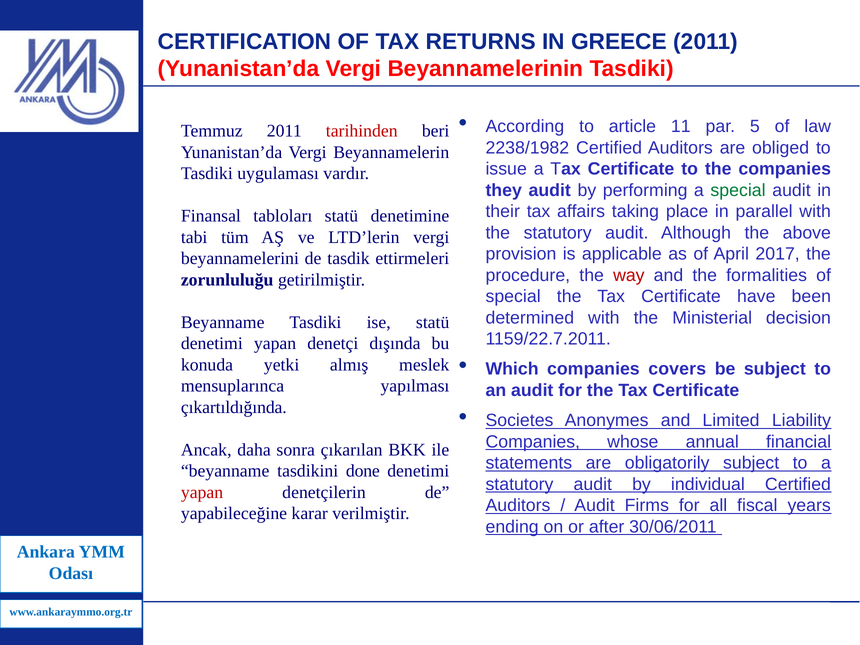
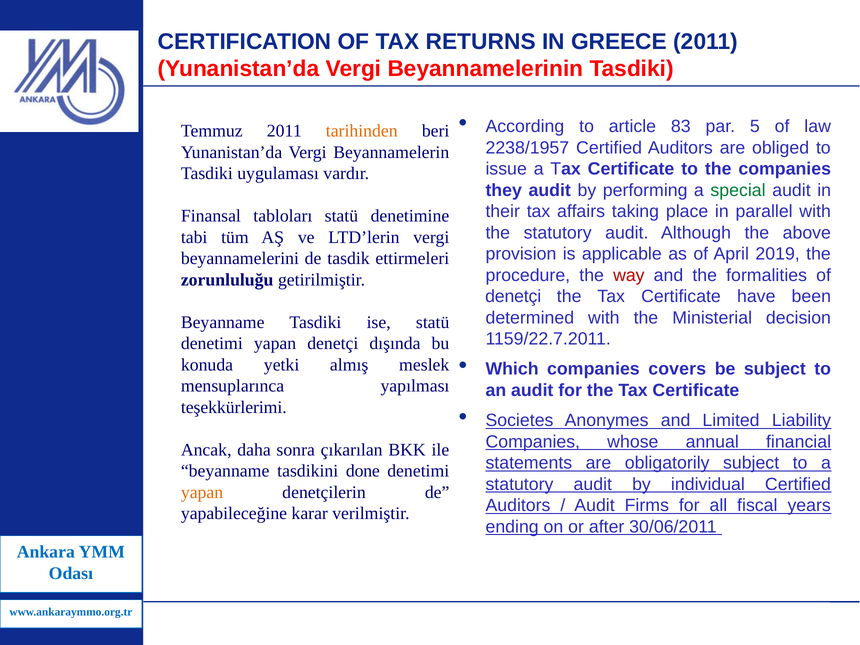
11: 11 -> 83 (681, 127)
tarihinden colour: red -> orange (362, 131)
2238/1982: 2238/1982 -> 2238/1957 (527, 148)
2017: 2017 -> 2019 (778, 254)
special: special -> denetçi (513, 297)
çıkartıldığında: çıkartıldığında -> teşekkürlerimi (234, 407)
yapan colour: red -> orange (202, 492)
